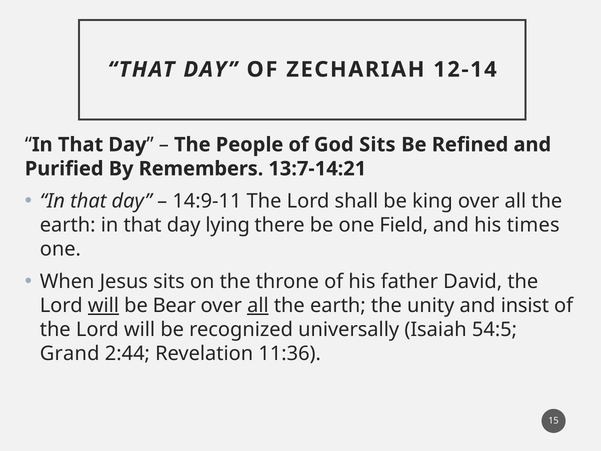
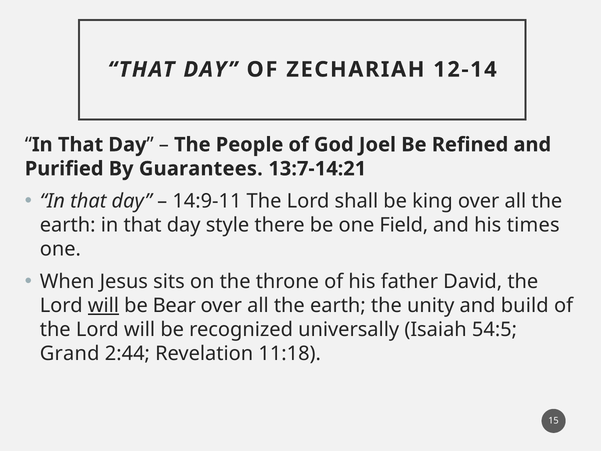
God Sits: Sits -> Joel (377, 145)
Remembers: Remembers -> Guarantees (201, 169)
lying: lying -> style (228, 225)
all underline: present -> none (258, 306)
insist: insist -> build (525, 306)
11:36: 11:36 -> 11:18 (290, 354)
